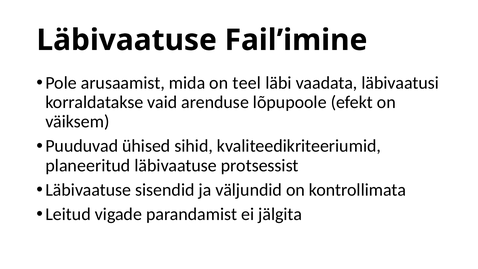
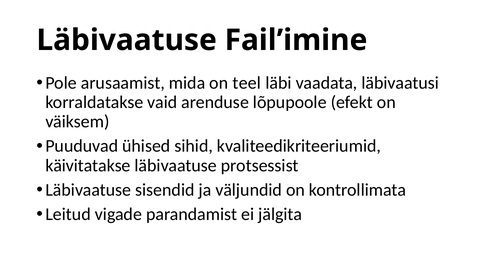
planeeritud: planeeritud -> käivitatakse (88, 165)
